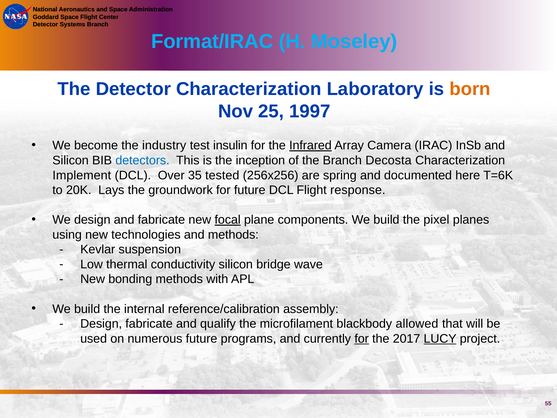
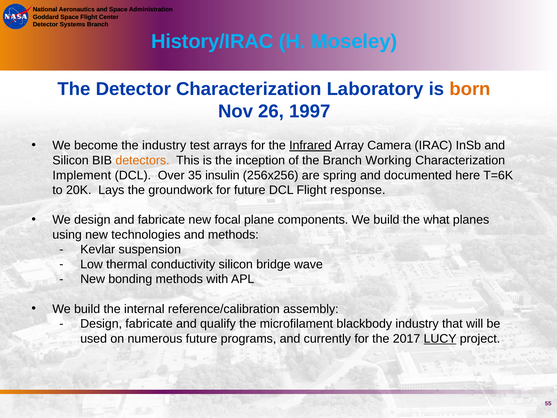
Format/IRAC: Format/IRAC -> History/IRAC (212, 42)
25: 25 -> 26 (271, 111)
insulin: insulin -> arrays (230, 145)
detectors colour: blue -> orange (142, 160)
Decosta: Decosta -> Working (389, 160)
tested: tested -> insulin (222, 175)
focal underline: present -> none (228, 220)
pixel: pixel -> what (436, 220)
blackbody allowed: allowed -> industry (417, 324)
for underline: present -> none (362, 338)
